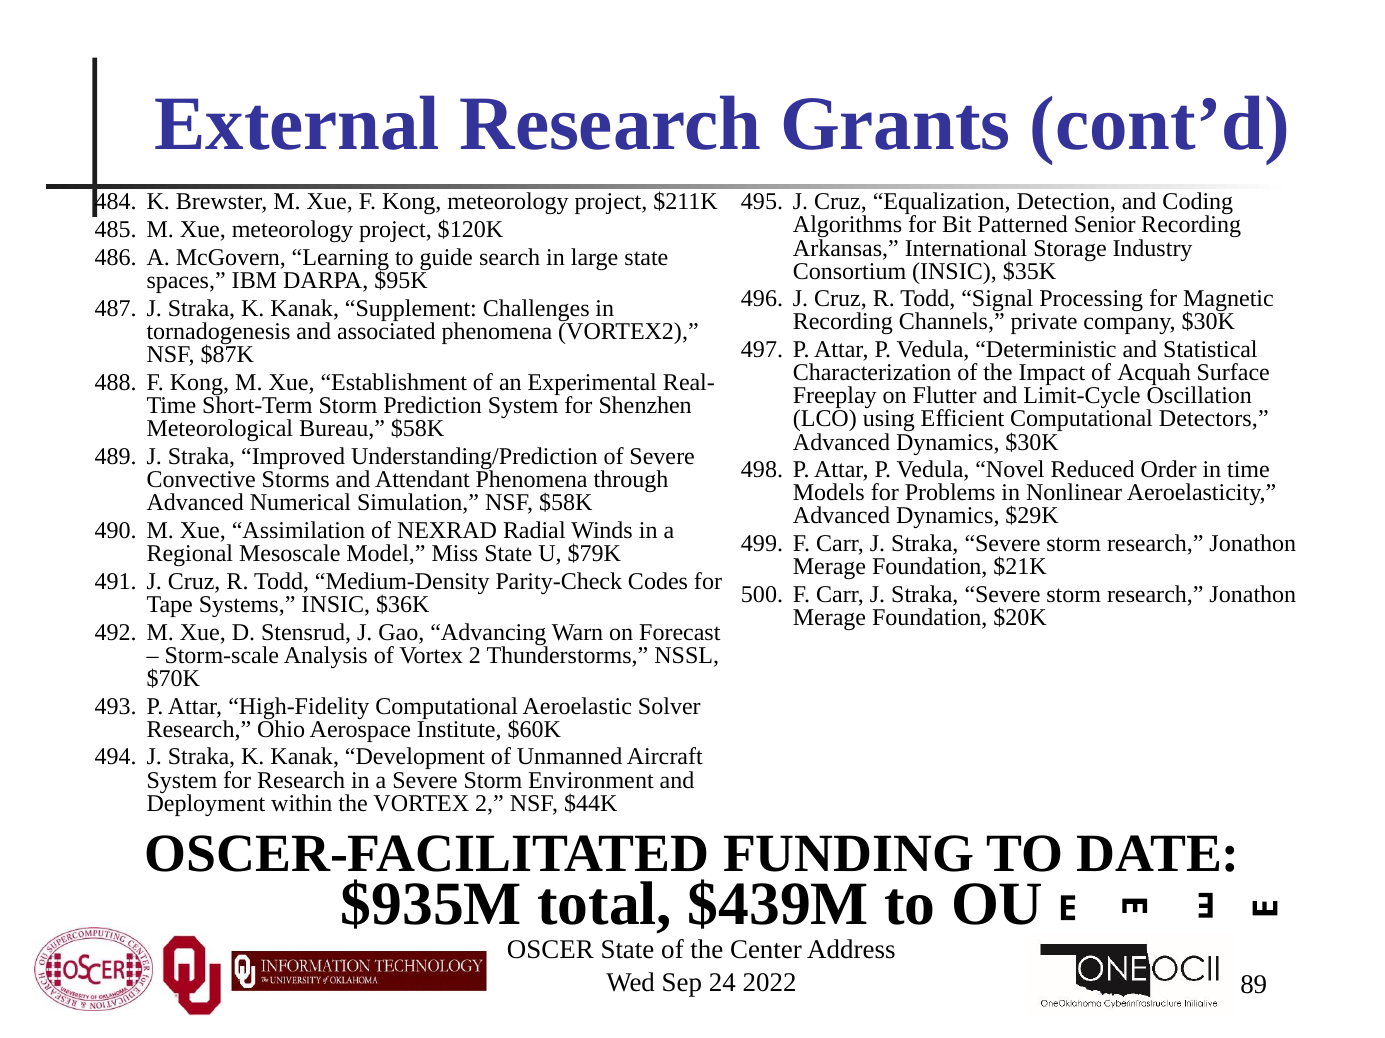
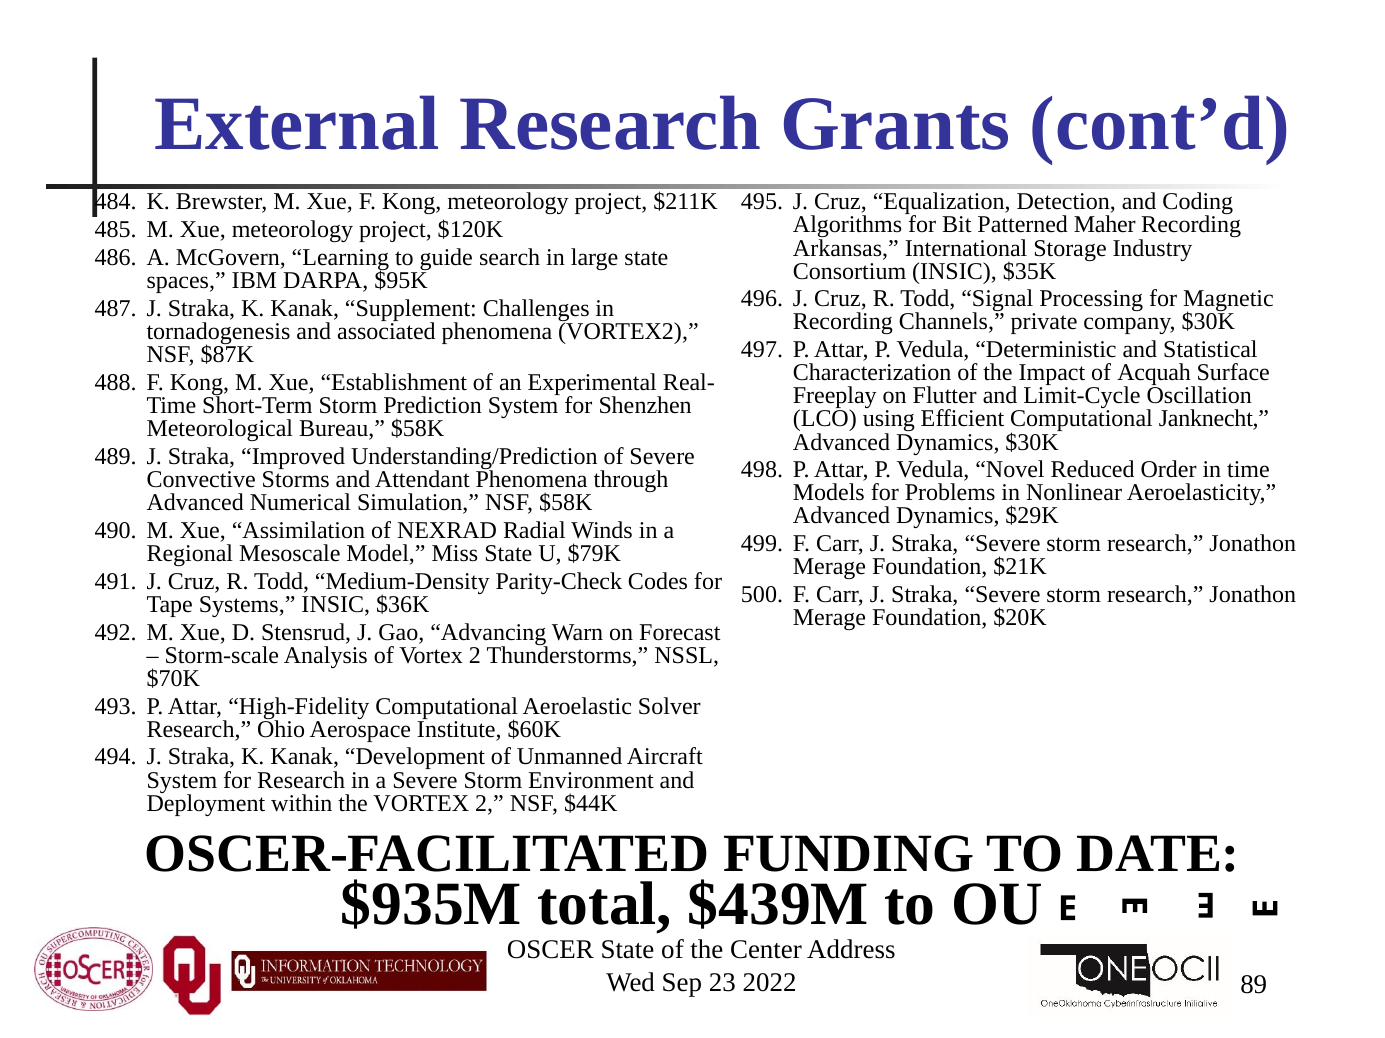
Senior: Senior -> Maher (1105, 225)
Detectors: Detectors -> Janknecht (1214, 419)
24: 24 -> 23 (722, 983)
